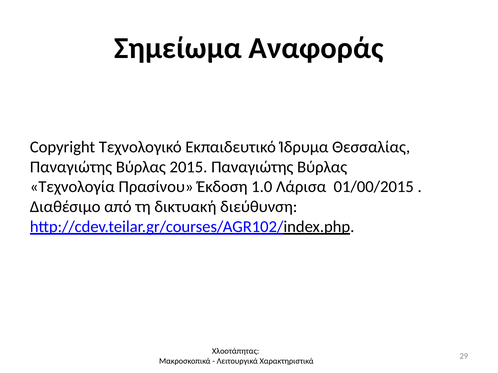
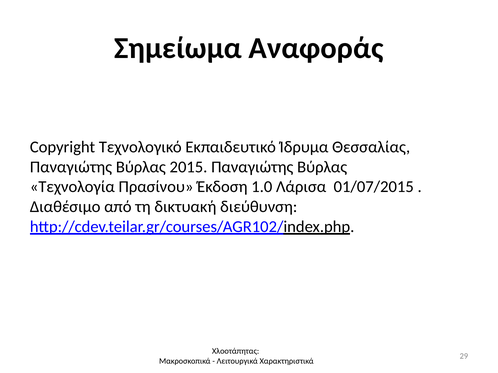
01/00/2015: 01/00/2015 -> 01/07/2015 (374, 187)
